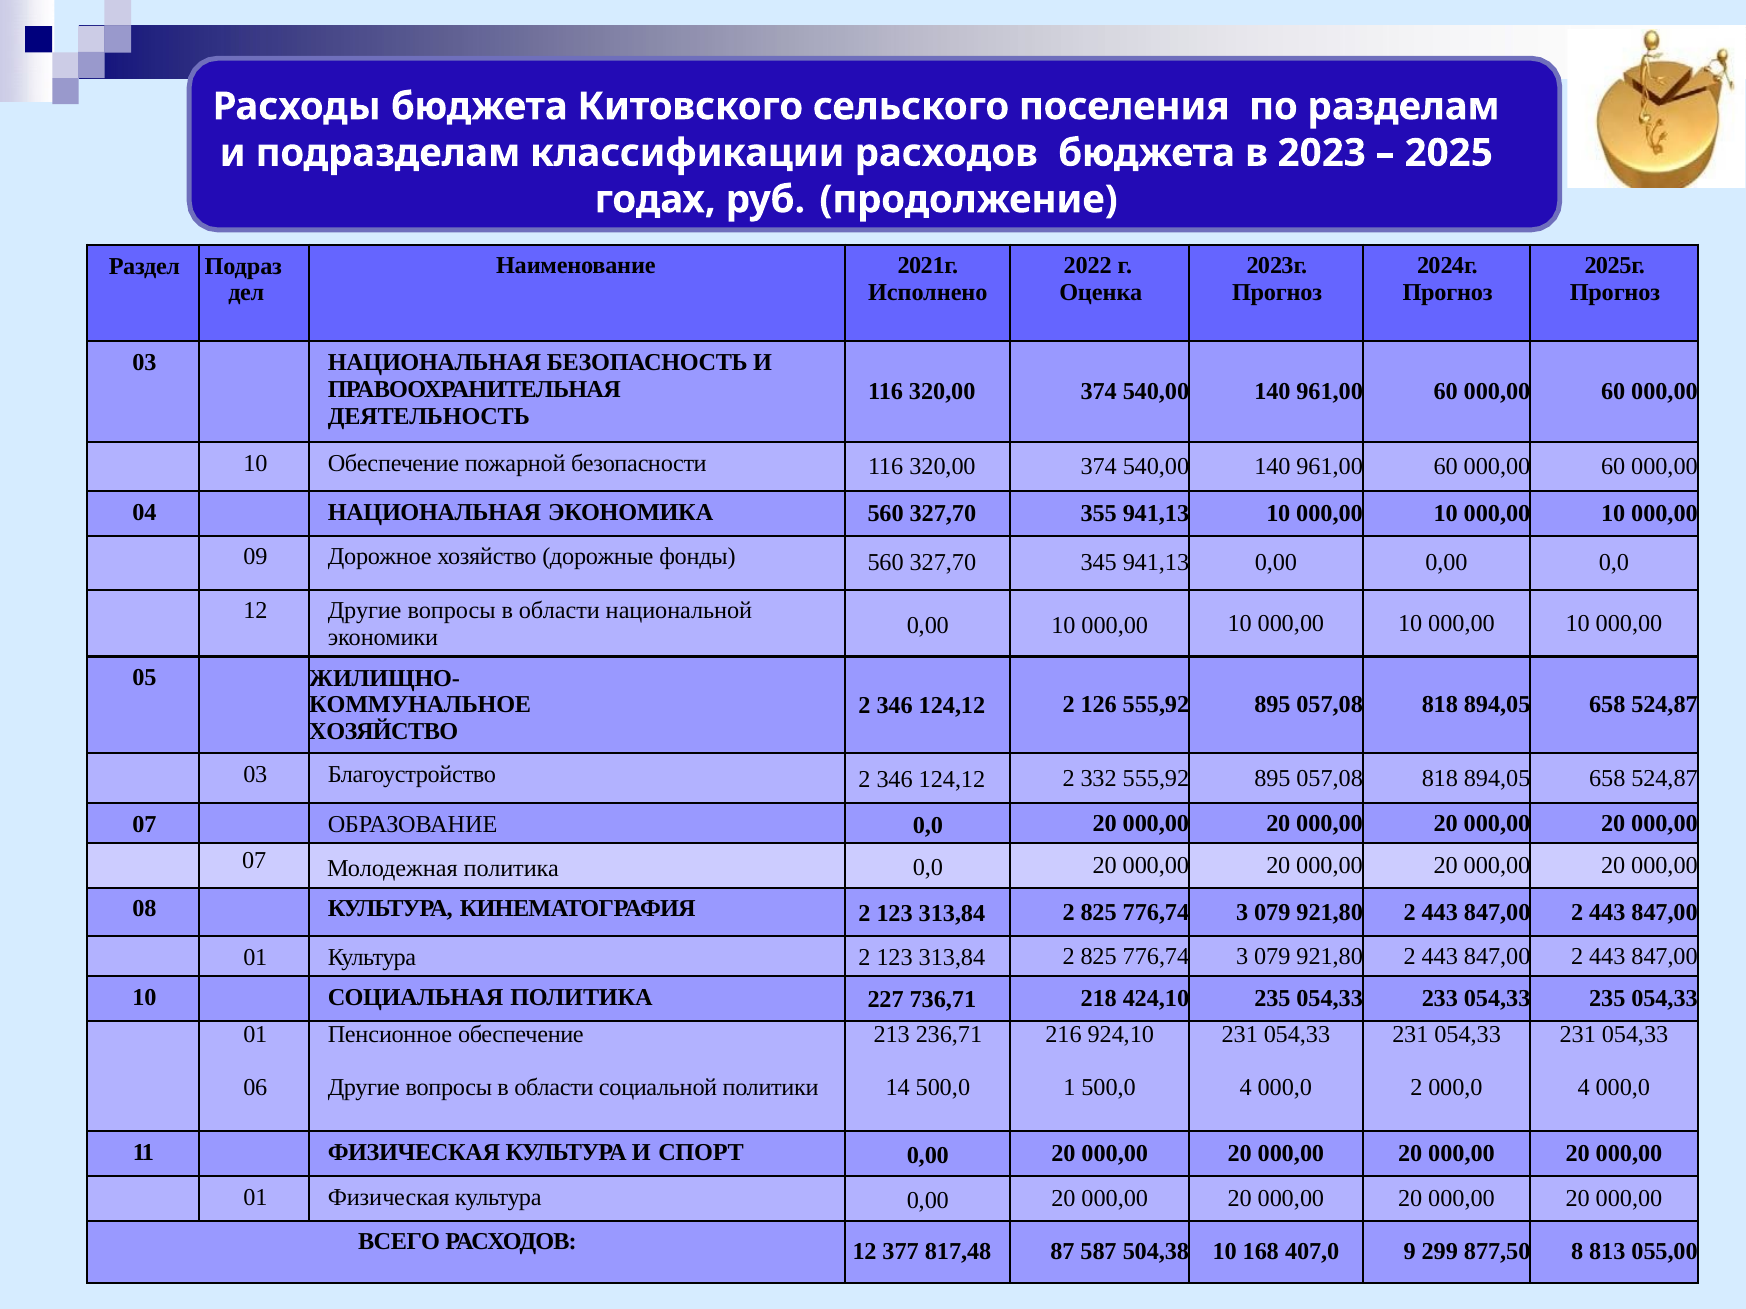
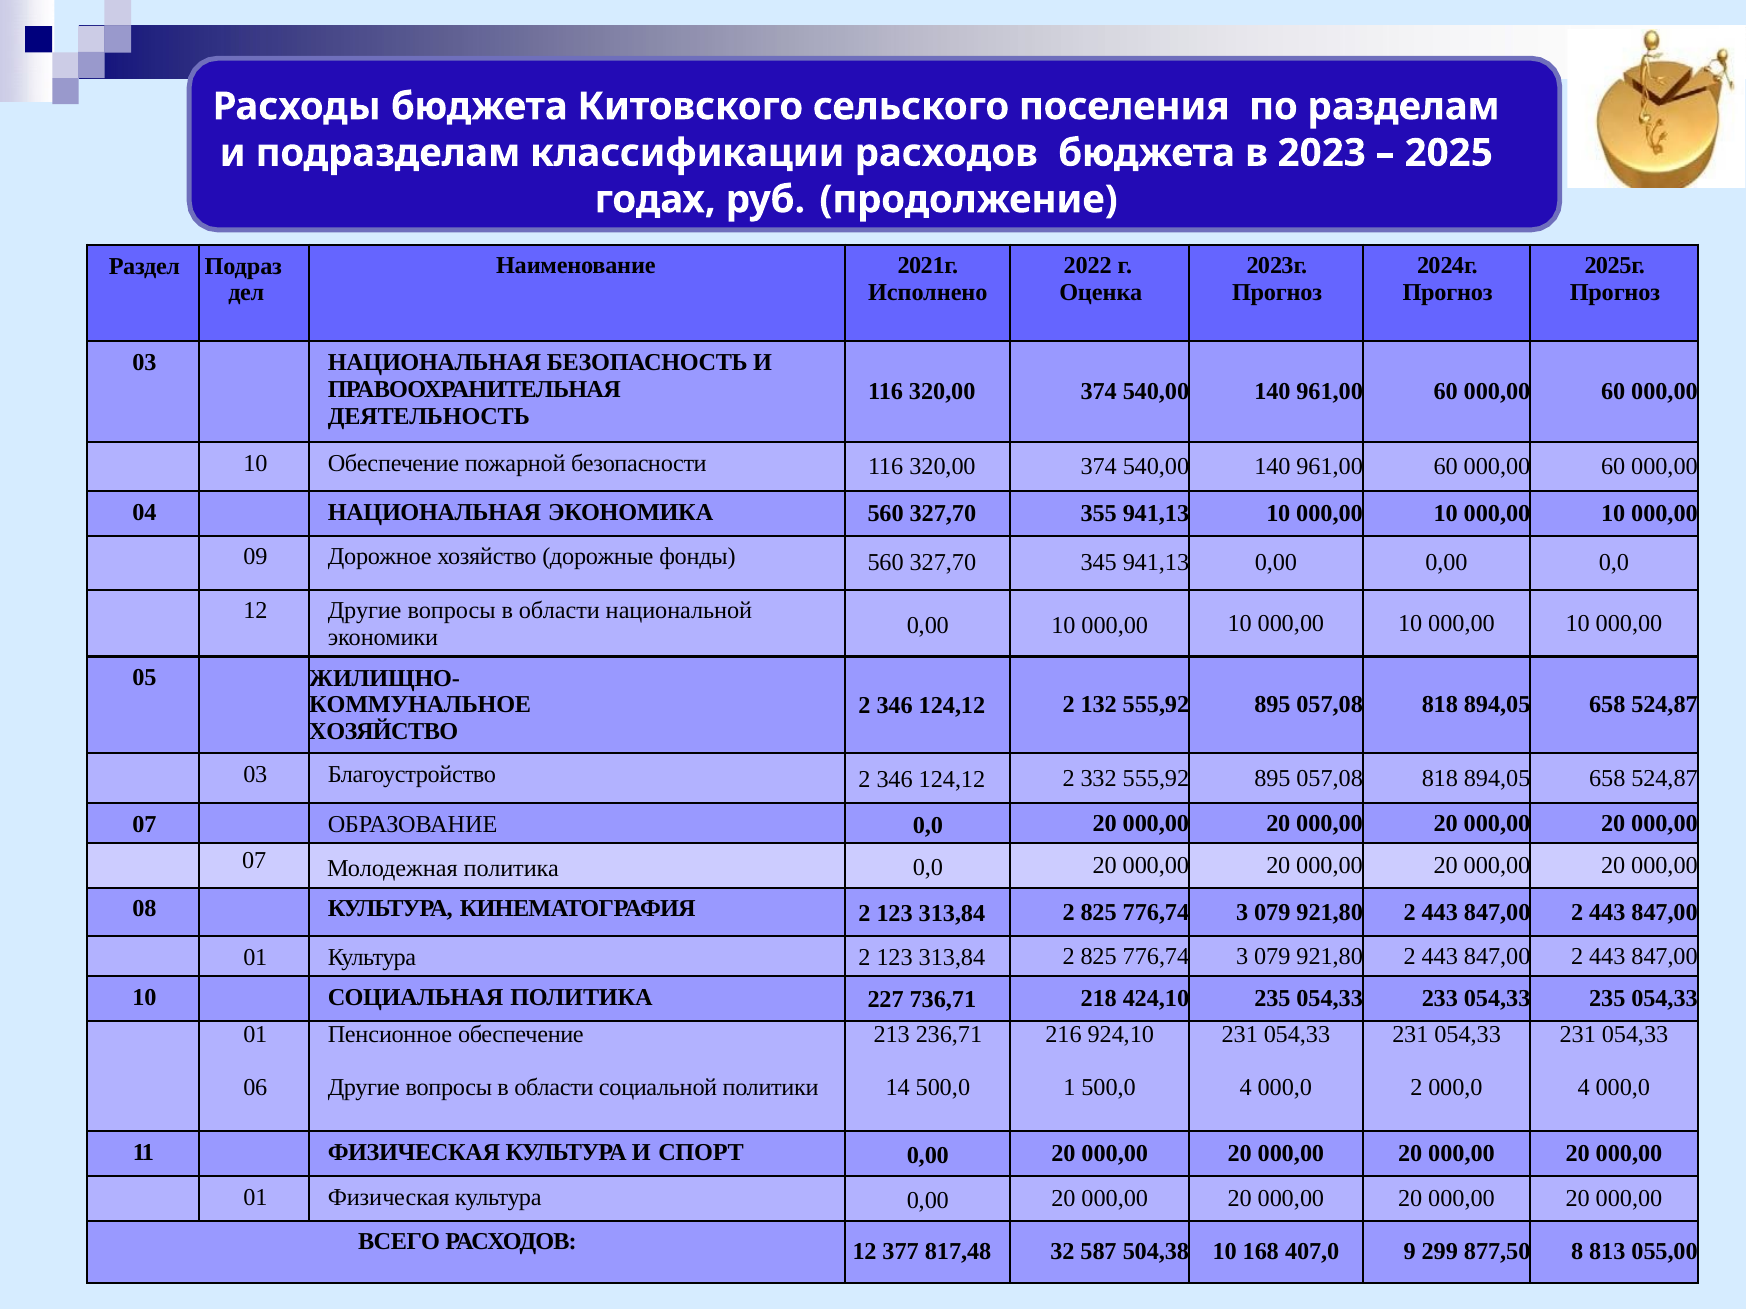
126: 126 -> 132 (1099, 705)
87: 87 -> 32 (1062, 1252)
